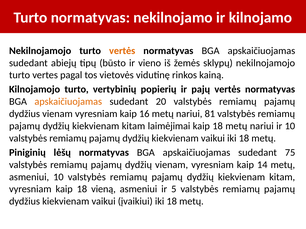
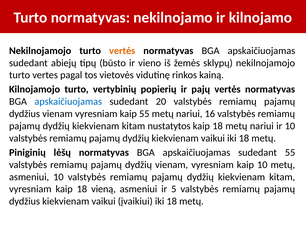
apskaičiuojamas colour: orange -> blue (68, 102)
kaip 16: 16 -> 55 (144, 114)
81: 81 -> 16 (210, 114)
laimėjimai: laimėjimai -> nustatytos (169, 126)
sudedant 75: 75 -> 55 (290, 153)
kaip 14: 14 -> 10 (262, 165)
